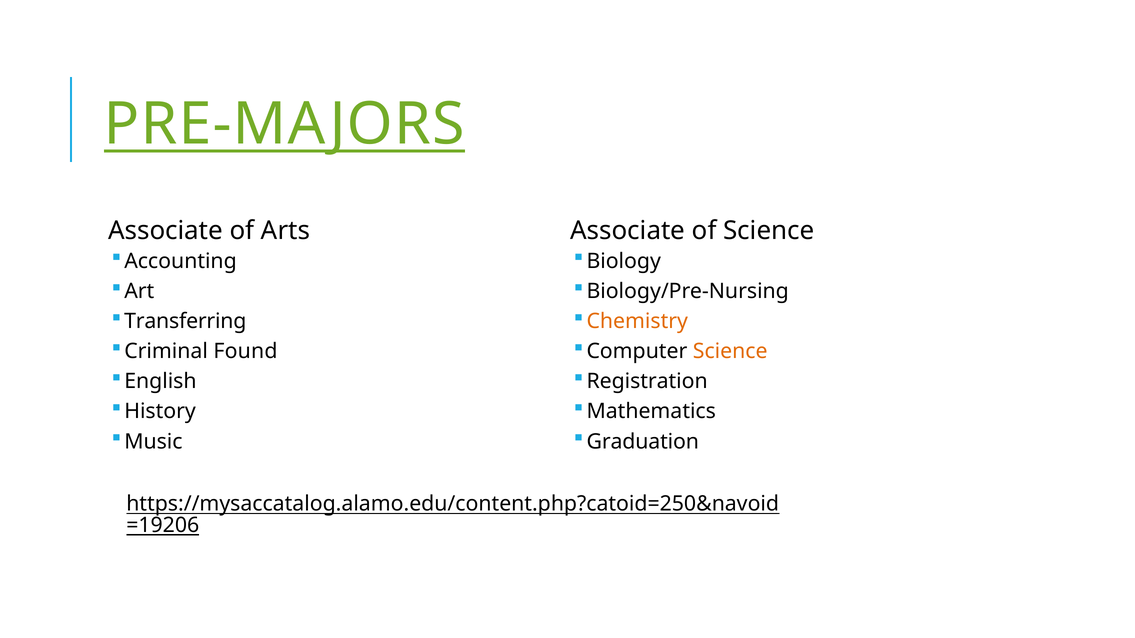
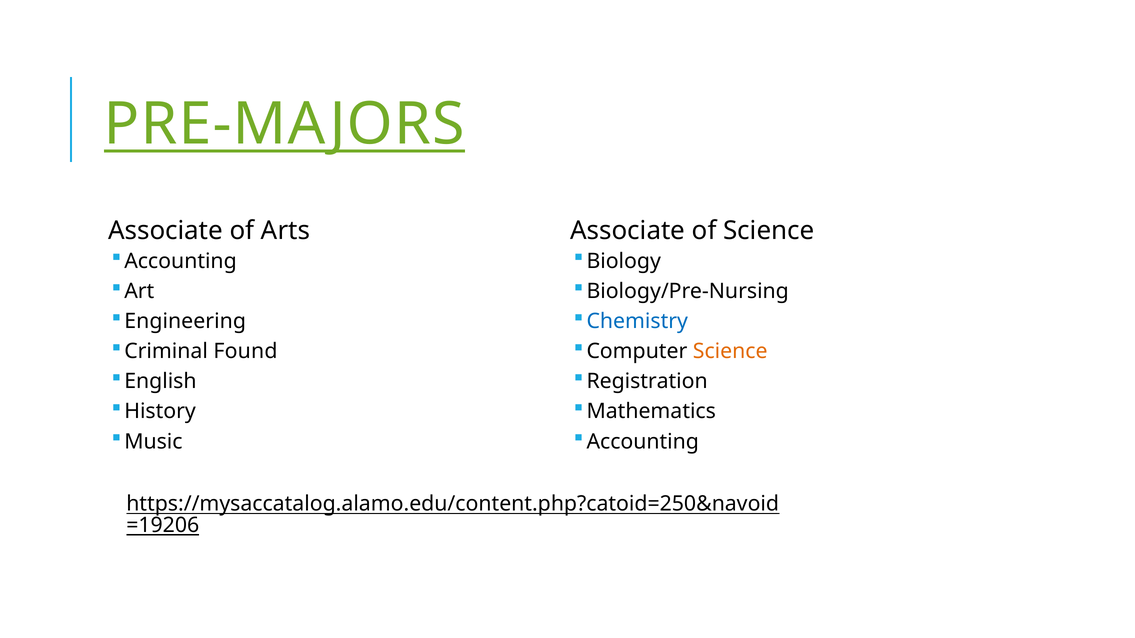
Transferring: Transferring -> Engineering (185, 321)
Chemistry colour: orange -> blue (637, 321)
Graduation: Graduation -> Accounting (643, 442)
